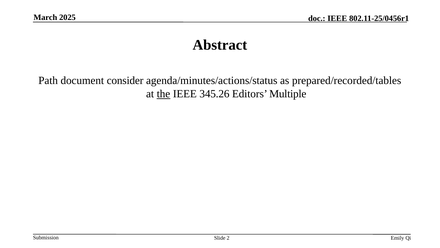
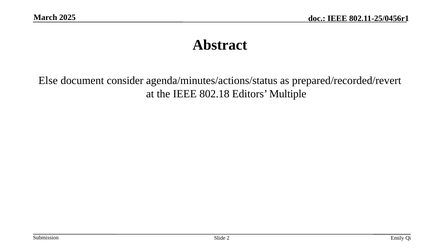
Path: Path -> Else (48, 81)
prepared/recorded/tables: prepared/recorded/tables -> prepared/recorded/revert (347, 81)
the underline: present -> none (163, 94)
345.26: 345.26 -> 802.18 (214, 94)
